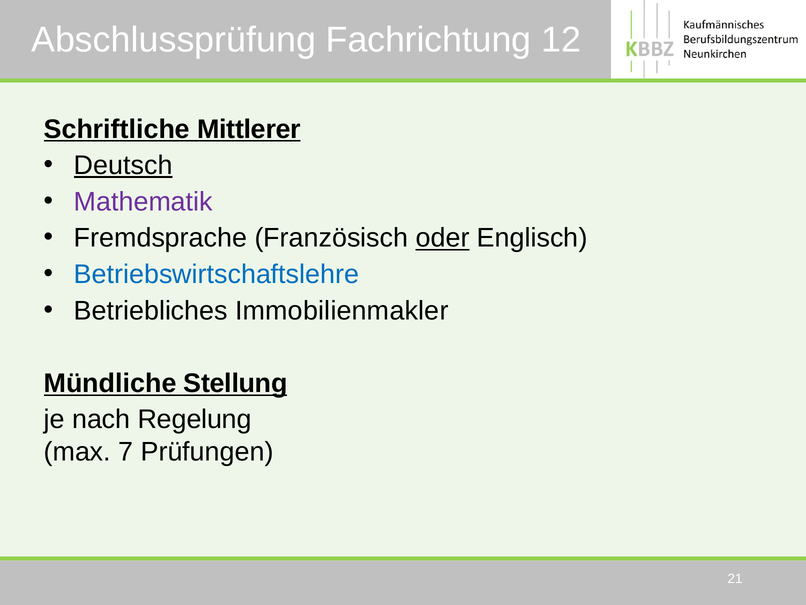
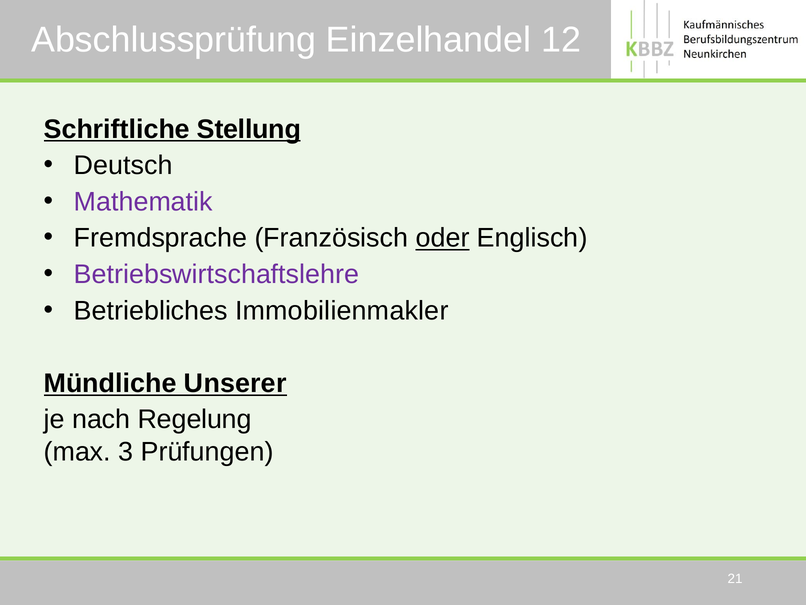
Fachrichtung: Fachrichtung -> Einzelhandel (428, 40)
Mittlerer: Mittlerer -> Stellung (249, 129)
Deutsch underline: present -> none (123, 165)
Betriebswirtschaftslehre colour: blue -> purple (217, 274)
Stellung: Stellung -> Unserer (235, 383)
7: 7 -> 3 (126, 451)
